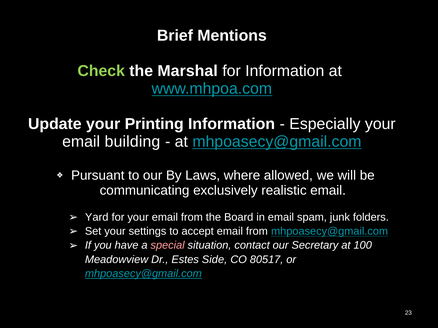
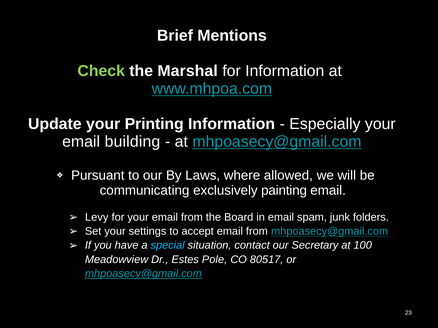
realistic: realistic -> painting (284, 191)
Yard: Yard -> Levy (97, 218)
special colour: pink -> light blue (168, 246)
Side: Side -> Pole (215, 260)
